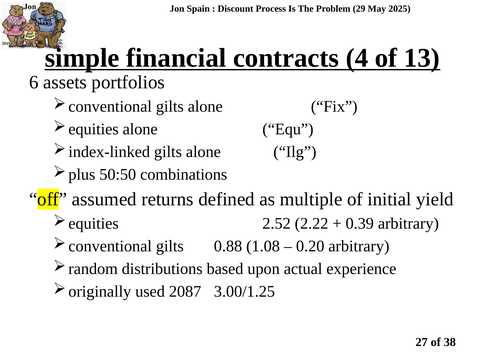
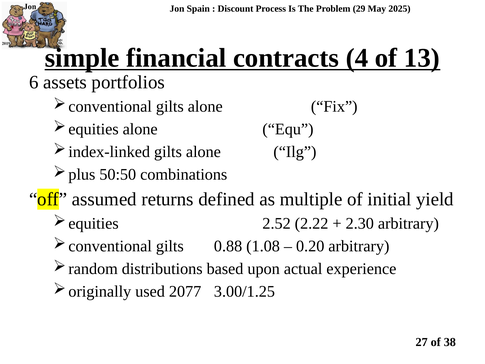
0.39: 0.39 -> 2.30 (360, 223)
2087: 2087 -> 2077 (185, 291)
